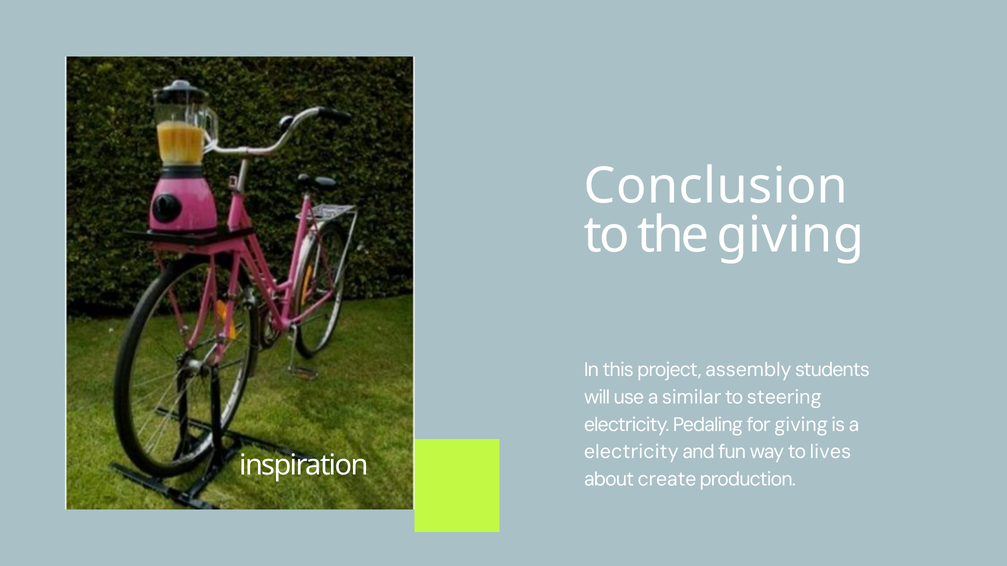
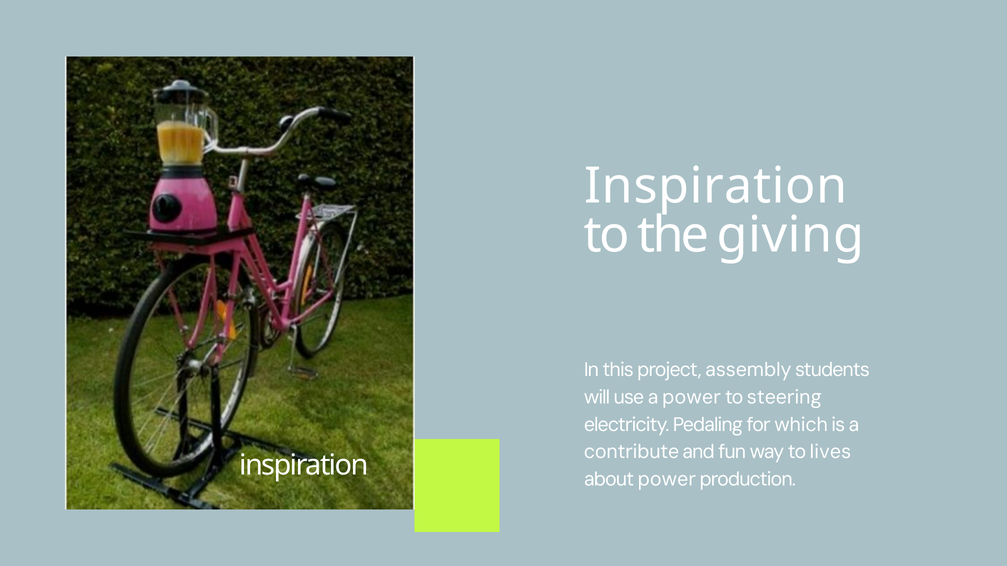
Conclusion: Conclusion -> Inspiration (716, 186)
a similar: similar -> power (692, 397)
for giving: giving -> which (801, 425)
electricity: electricity -> contribute (632, 452)
about create: create -> power (667, 480)
